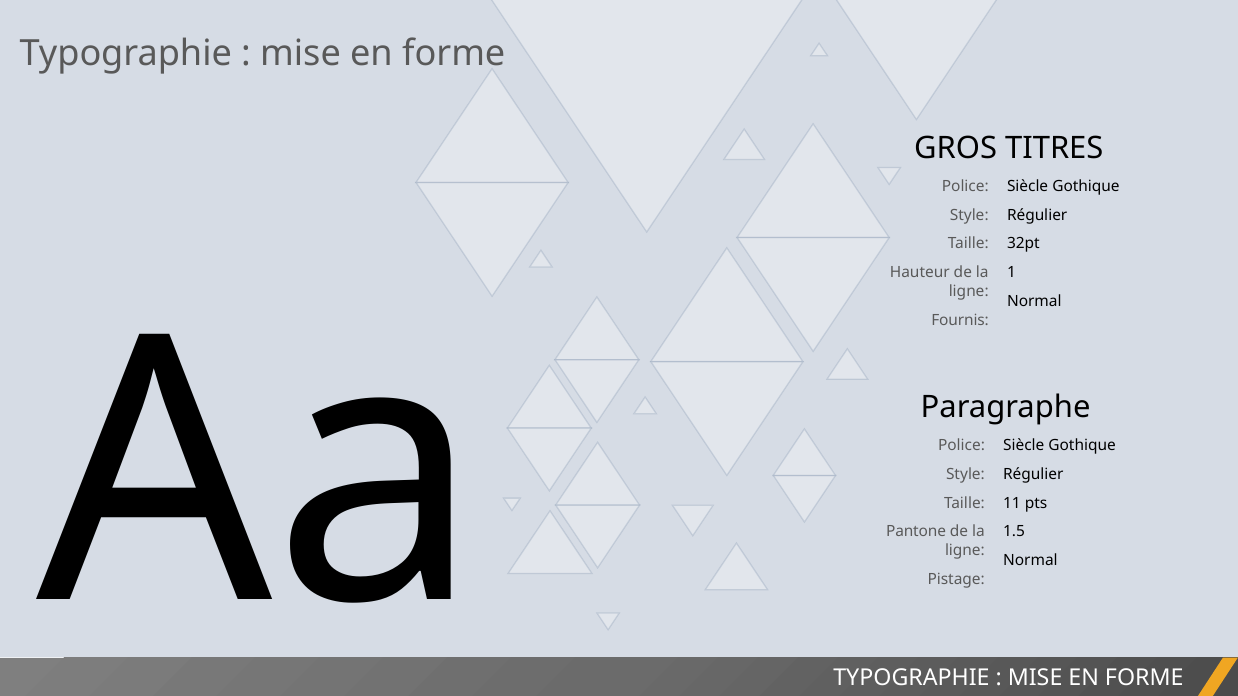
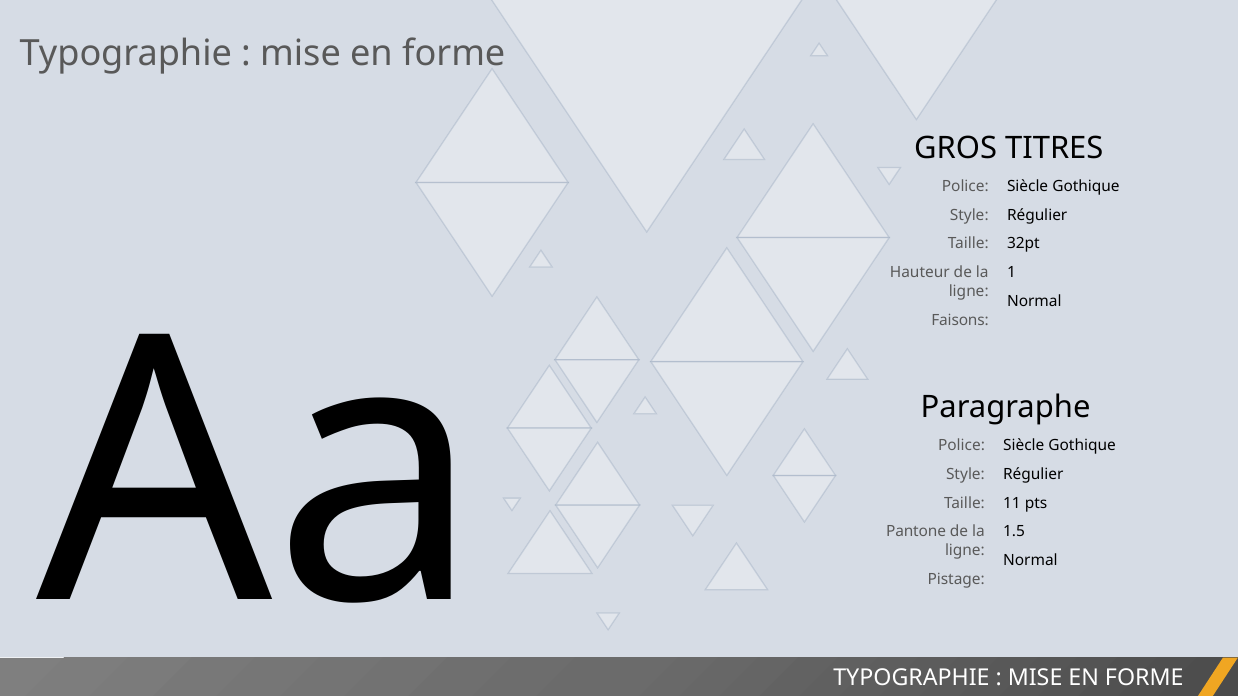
Fournis: Fournis -> Faisons (960, 320)
